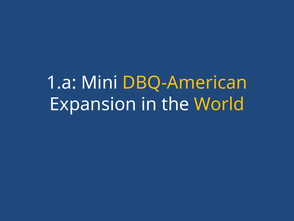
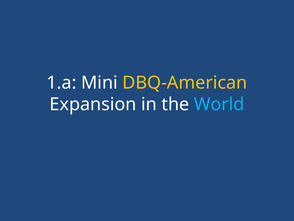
World colour: yellow -> light blue (219, 104)
